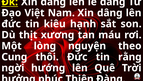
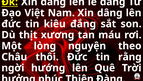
hạnh: hạnh -> đắng (83, 24)
Cung: Cung -> Châu (14, 57)
